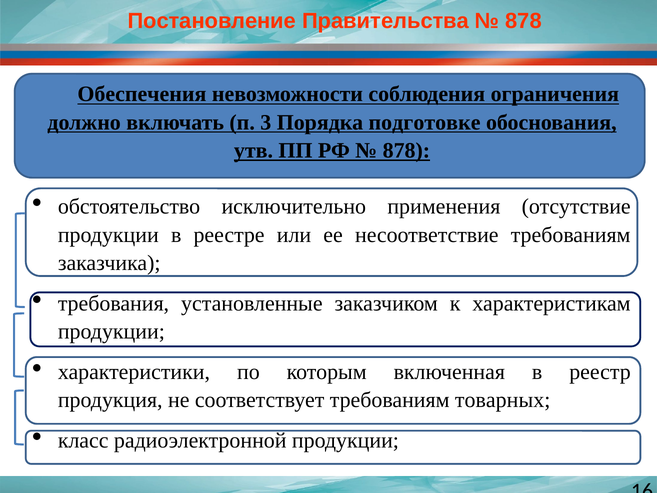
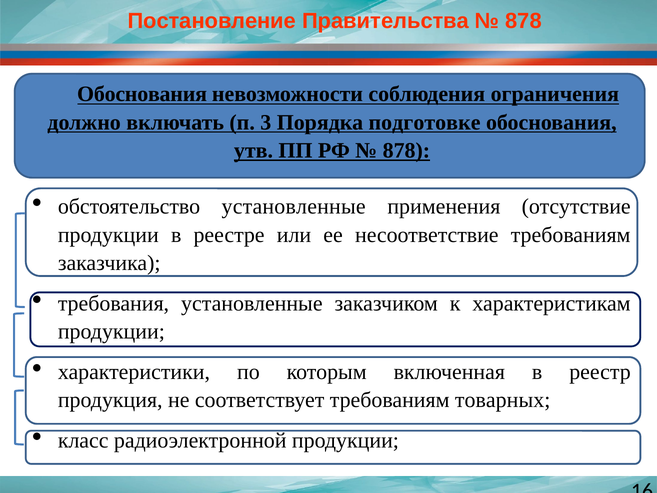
Обеспечения: Обеспечения -> Обоснования (142, 94)
обстоятельство исключительно: исключительно -> установленные (294, 207)
